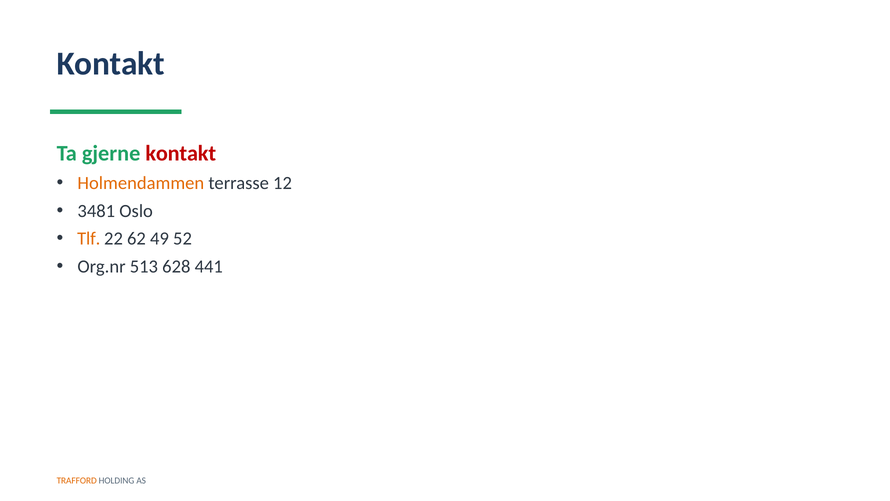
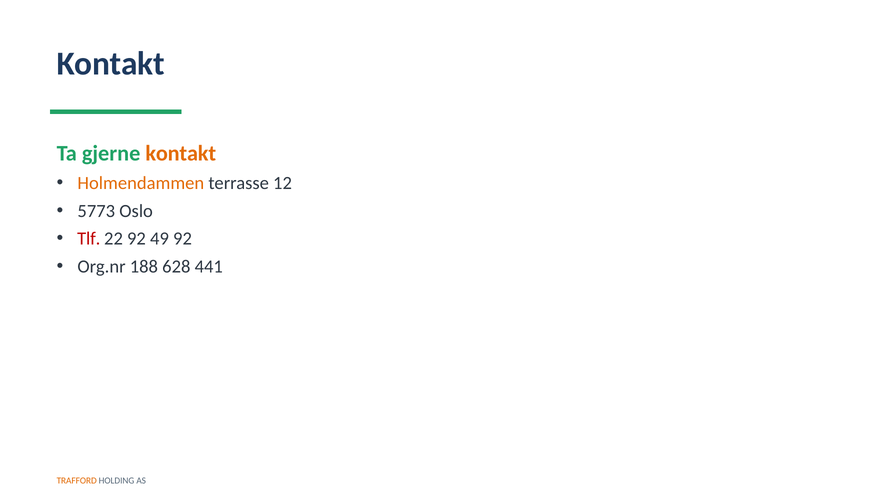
kontakt colour: red -> orange (181, 153)
3481: 3481 -> 5773 (96, 211)
Tlf colour: orange -> red (89, 239)
22 62: 62 -> 92 (136, 239)
49 52: 52 -> 92 (183, 239)
513: 513 -> 188 (144, 266)
